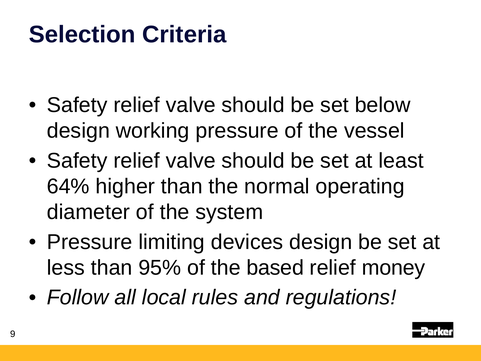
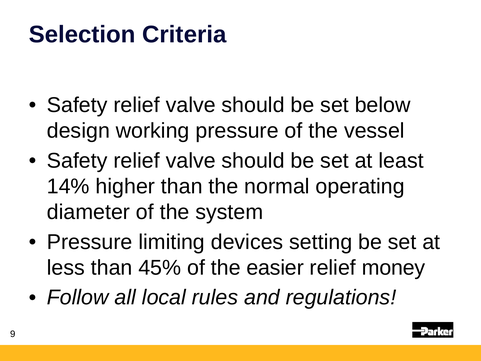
64%: 64% -> 14% (68, 186)
devices design: design -> setting (321, 242)
95%: 95% -> 45% (160, 267)
based: based -> easier (275, 267)
